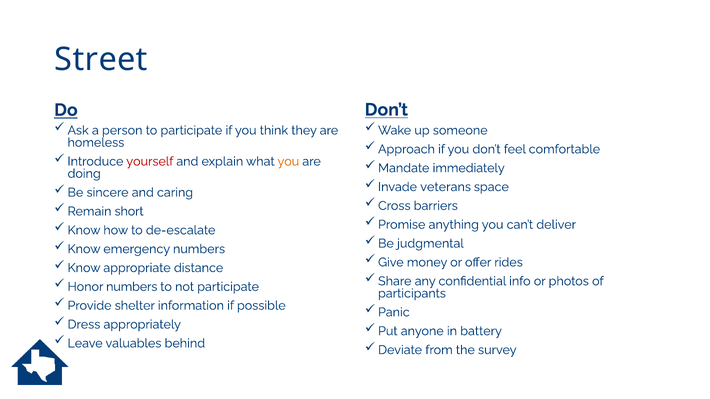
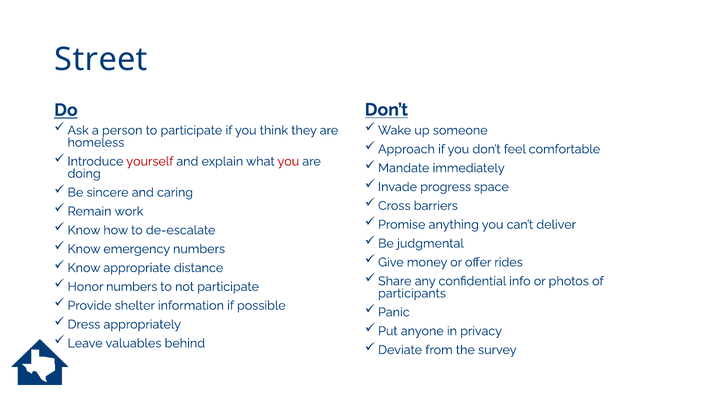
you colour: orange -> red (288, 162)
veterans: veterans -> progress (446, 187)
short: short -> work (129, 212)
battery: battery -> privacy (481, 331)
